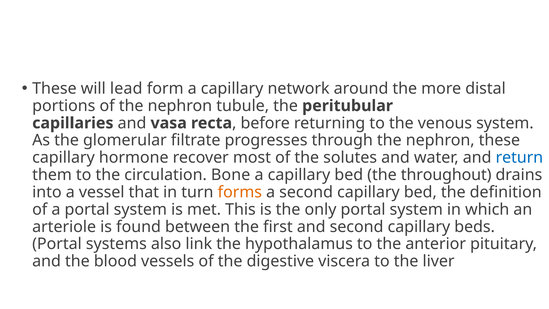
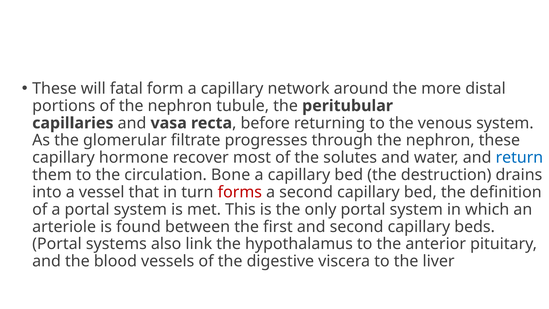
lead: lead -> fatal (126, 88)
throughout: throughout -> destruction (446, 175)
forms colour: orange -> red (240, 192)
